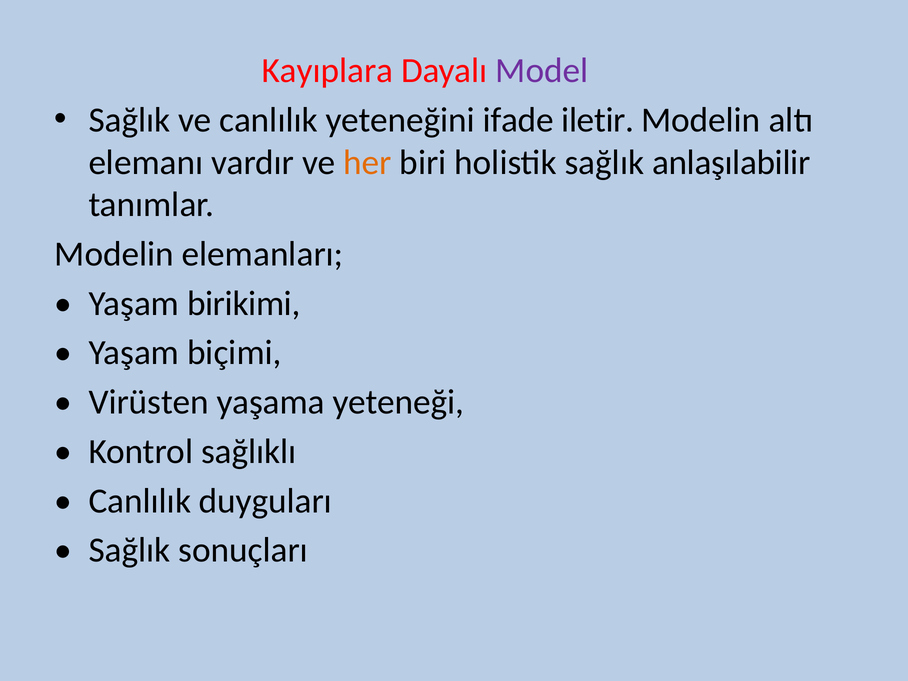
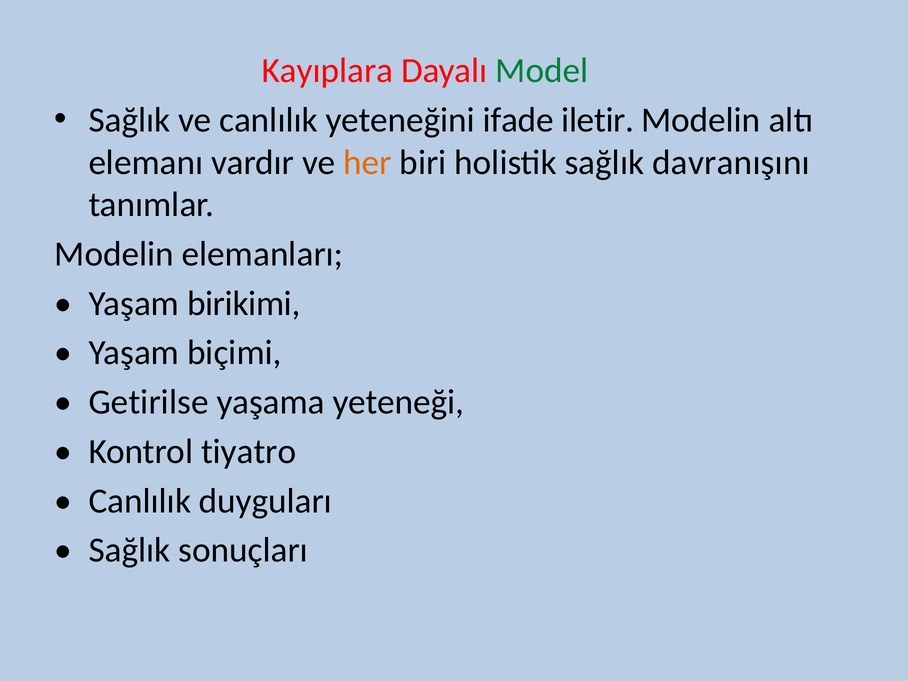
Model colour: purple -> green (542, 71)
anlaşılabilir: anlaşılabilir -> davranışını (731, 162)
Virüsten: Virüsten -> Getirilse (149, 402)
sağlıklı: sağlıklı -> tiyatro (249, 451)
